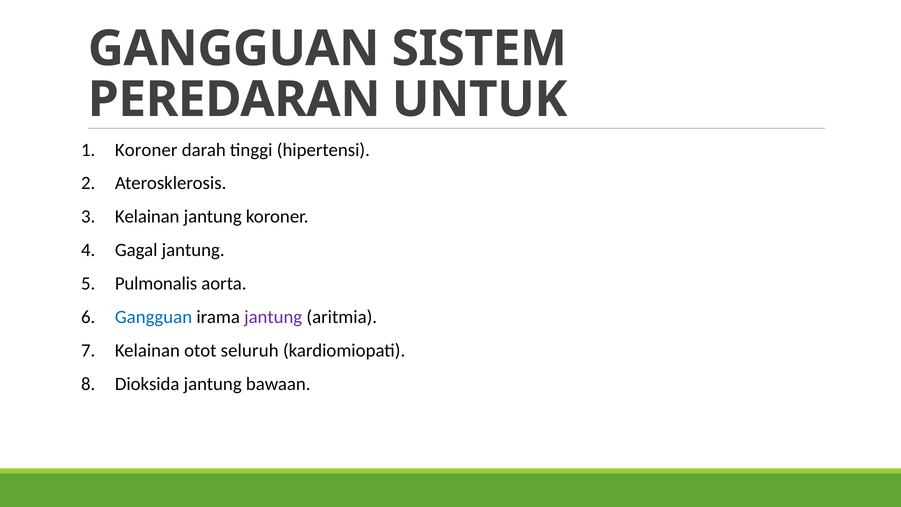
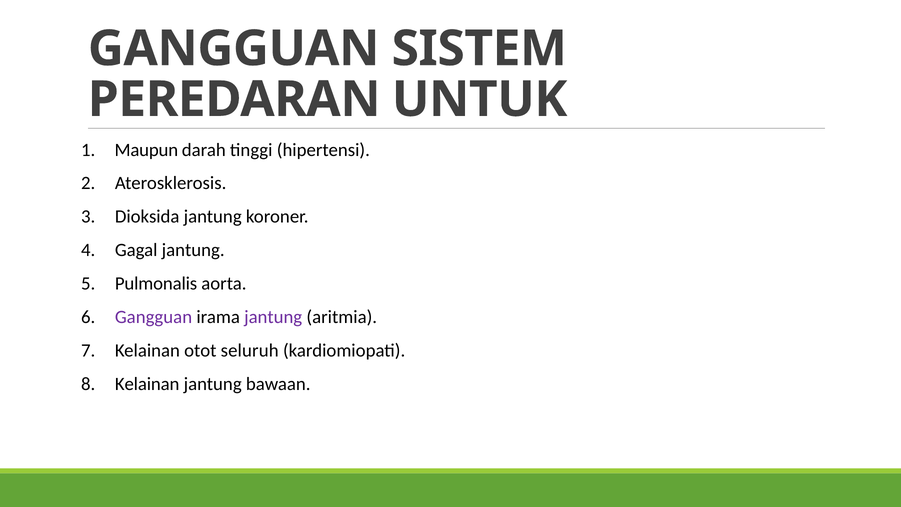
Koroner: Koroner -> Maupun (146, 150)
Kelainan: Kelainan -> Dioksida (147, 217)
Gangguan colour: blue -> purple (153, 317)
Dioksida: Dioksida -> Kelainan (147, 384)
